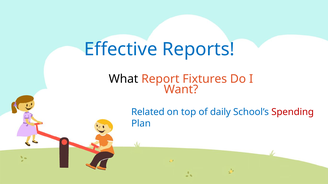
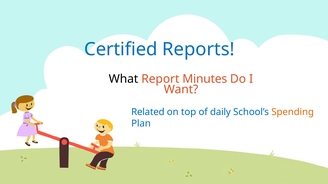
Effective: Effective -> Certified (121, 49)
Fixtures: Fixtures -> Minutes (205, 79)
Spending colour: red -> orange (293, 112)
